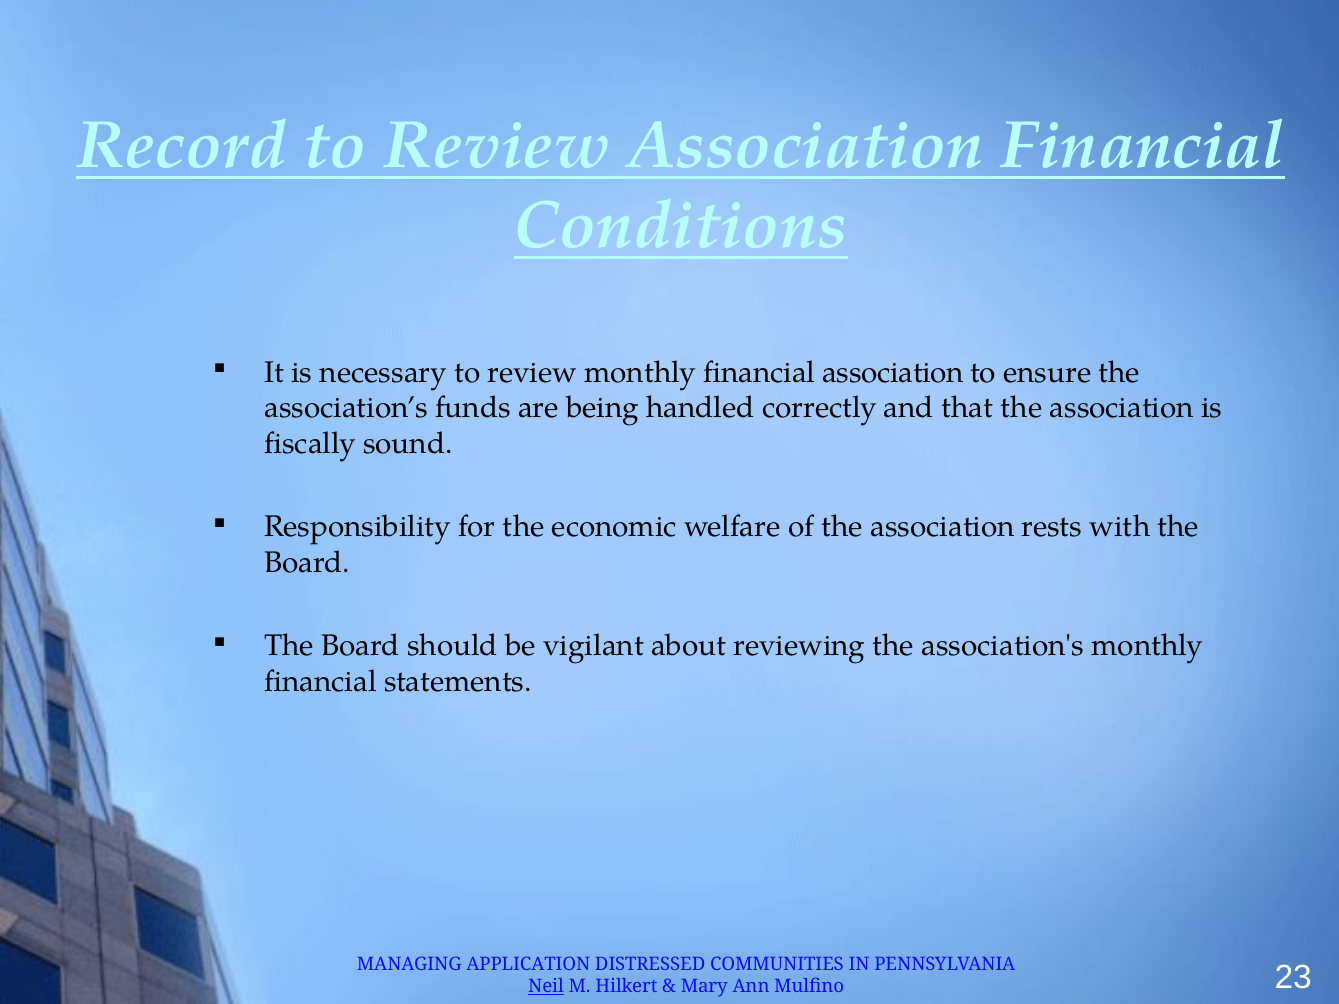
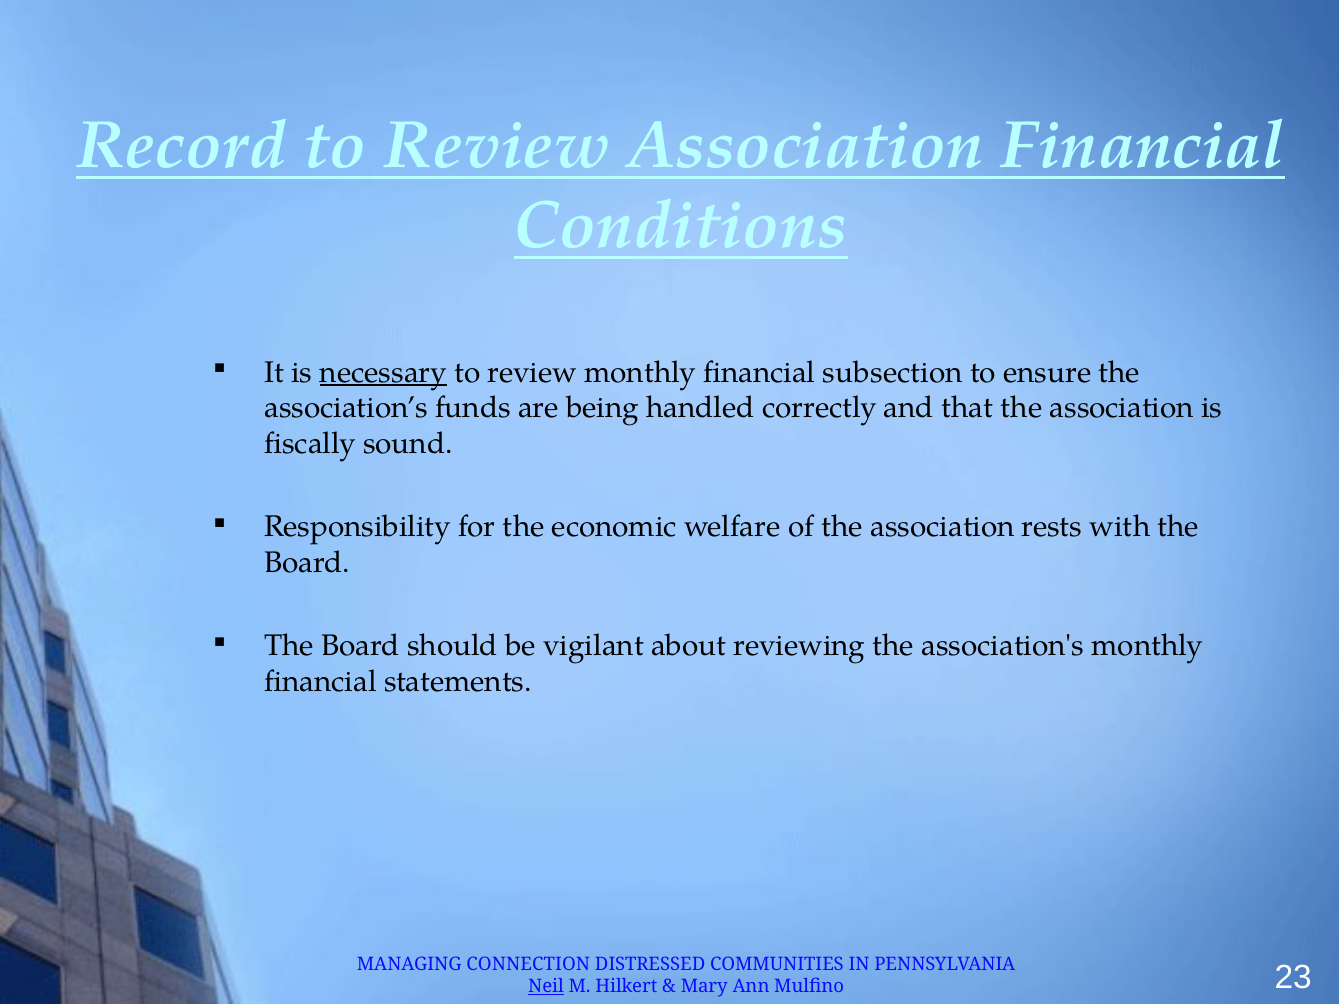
necessary underline: none -> present (384, 373)
financial association: association -> subsection (893, 373)
APPLICATION: APPLICATION -> CONNECTION (528, 965)
